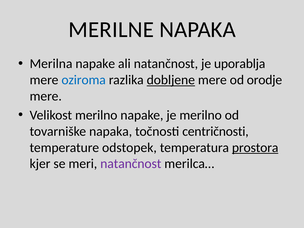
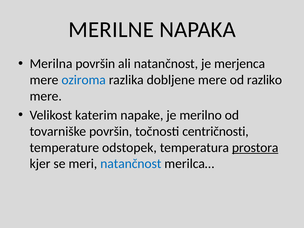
Merilna napake: napake -> površin (95, 64)
uporablja: uporablja -> merjenca (240, 64)
dobljene underline: present -> none (171, 80)
orodje: orodje -> razliko (264, 80)
Velikost merilno: merilno -> katerim (96, 115)
tovarniške napaka: napaka -> površin (111, 131)
natančnost colour: purple -> blue (131, 164)
